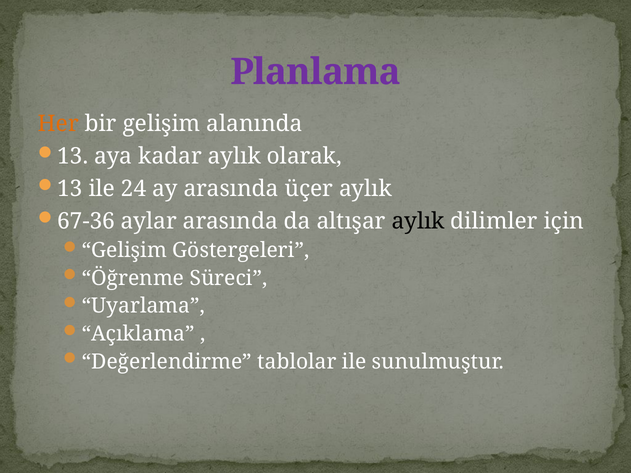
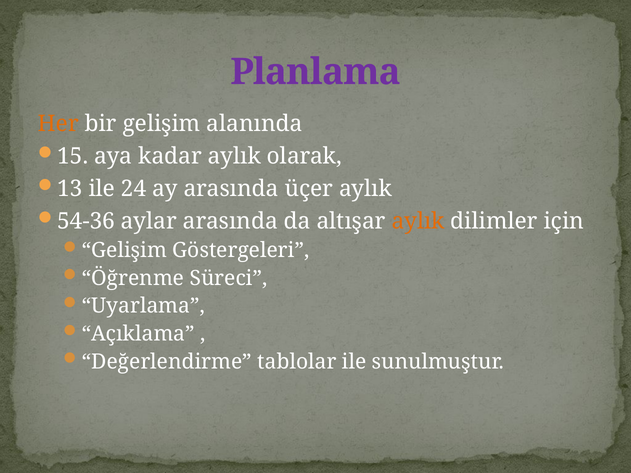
13: 13 -> 15 (73, 156)
67-36: 67-36 -> 54-36 (86, 222)
aylık colour: black -> orange (418, 222)
